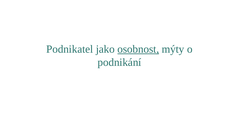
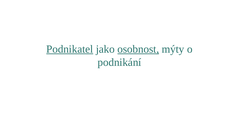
Podnikatel underline: none -> present (70, 49)
